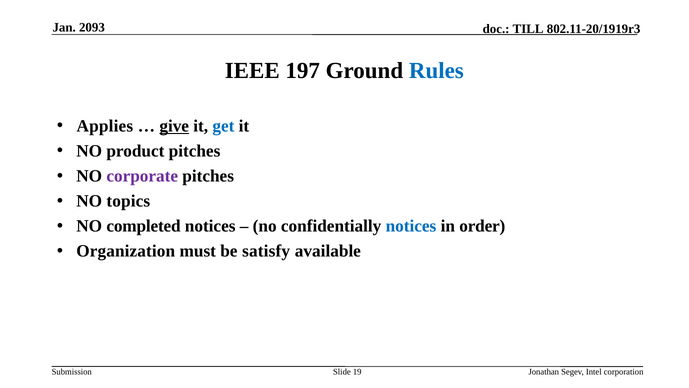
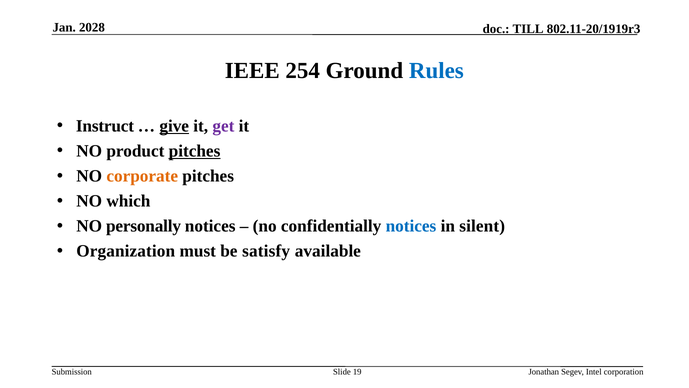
2093: 2093 -> 2028 (92, 27)
197: 197 -> 254 (303, 70)
Applies: Applies -> Instruct (105, 126)
get colour: blue -> purple (223, 126)
pitches underline: none -> present (195, 151)
corporate colour: purple -> orange (142, 176)
topics: topics -> which (128, 201)
completed: completed -> personally (144, 226)
order: order -> silent (482, 226)
